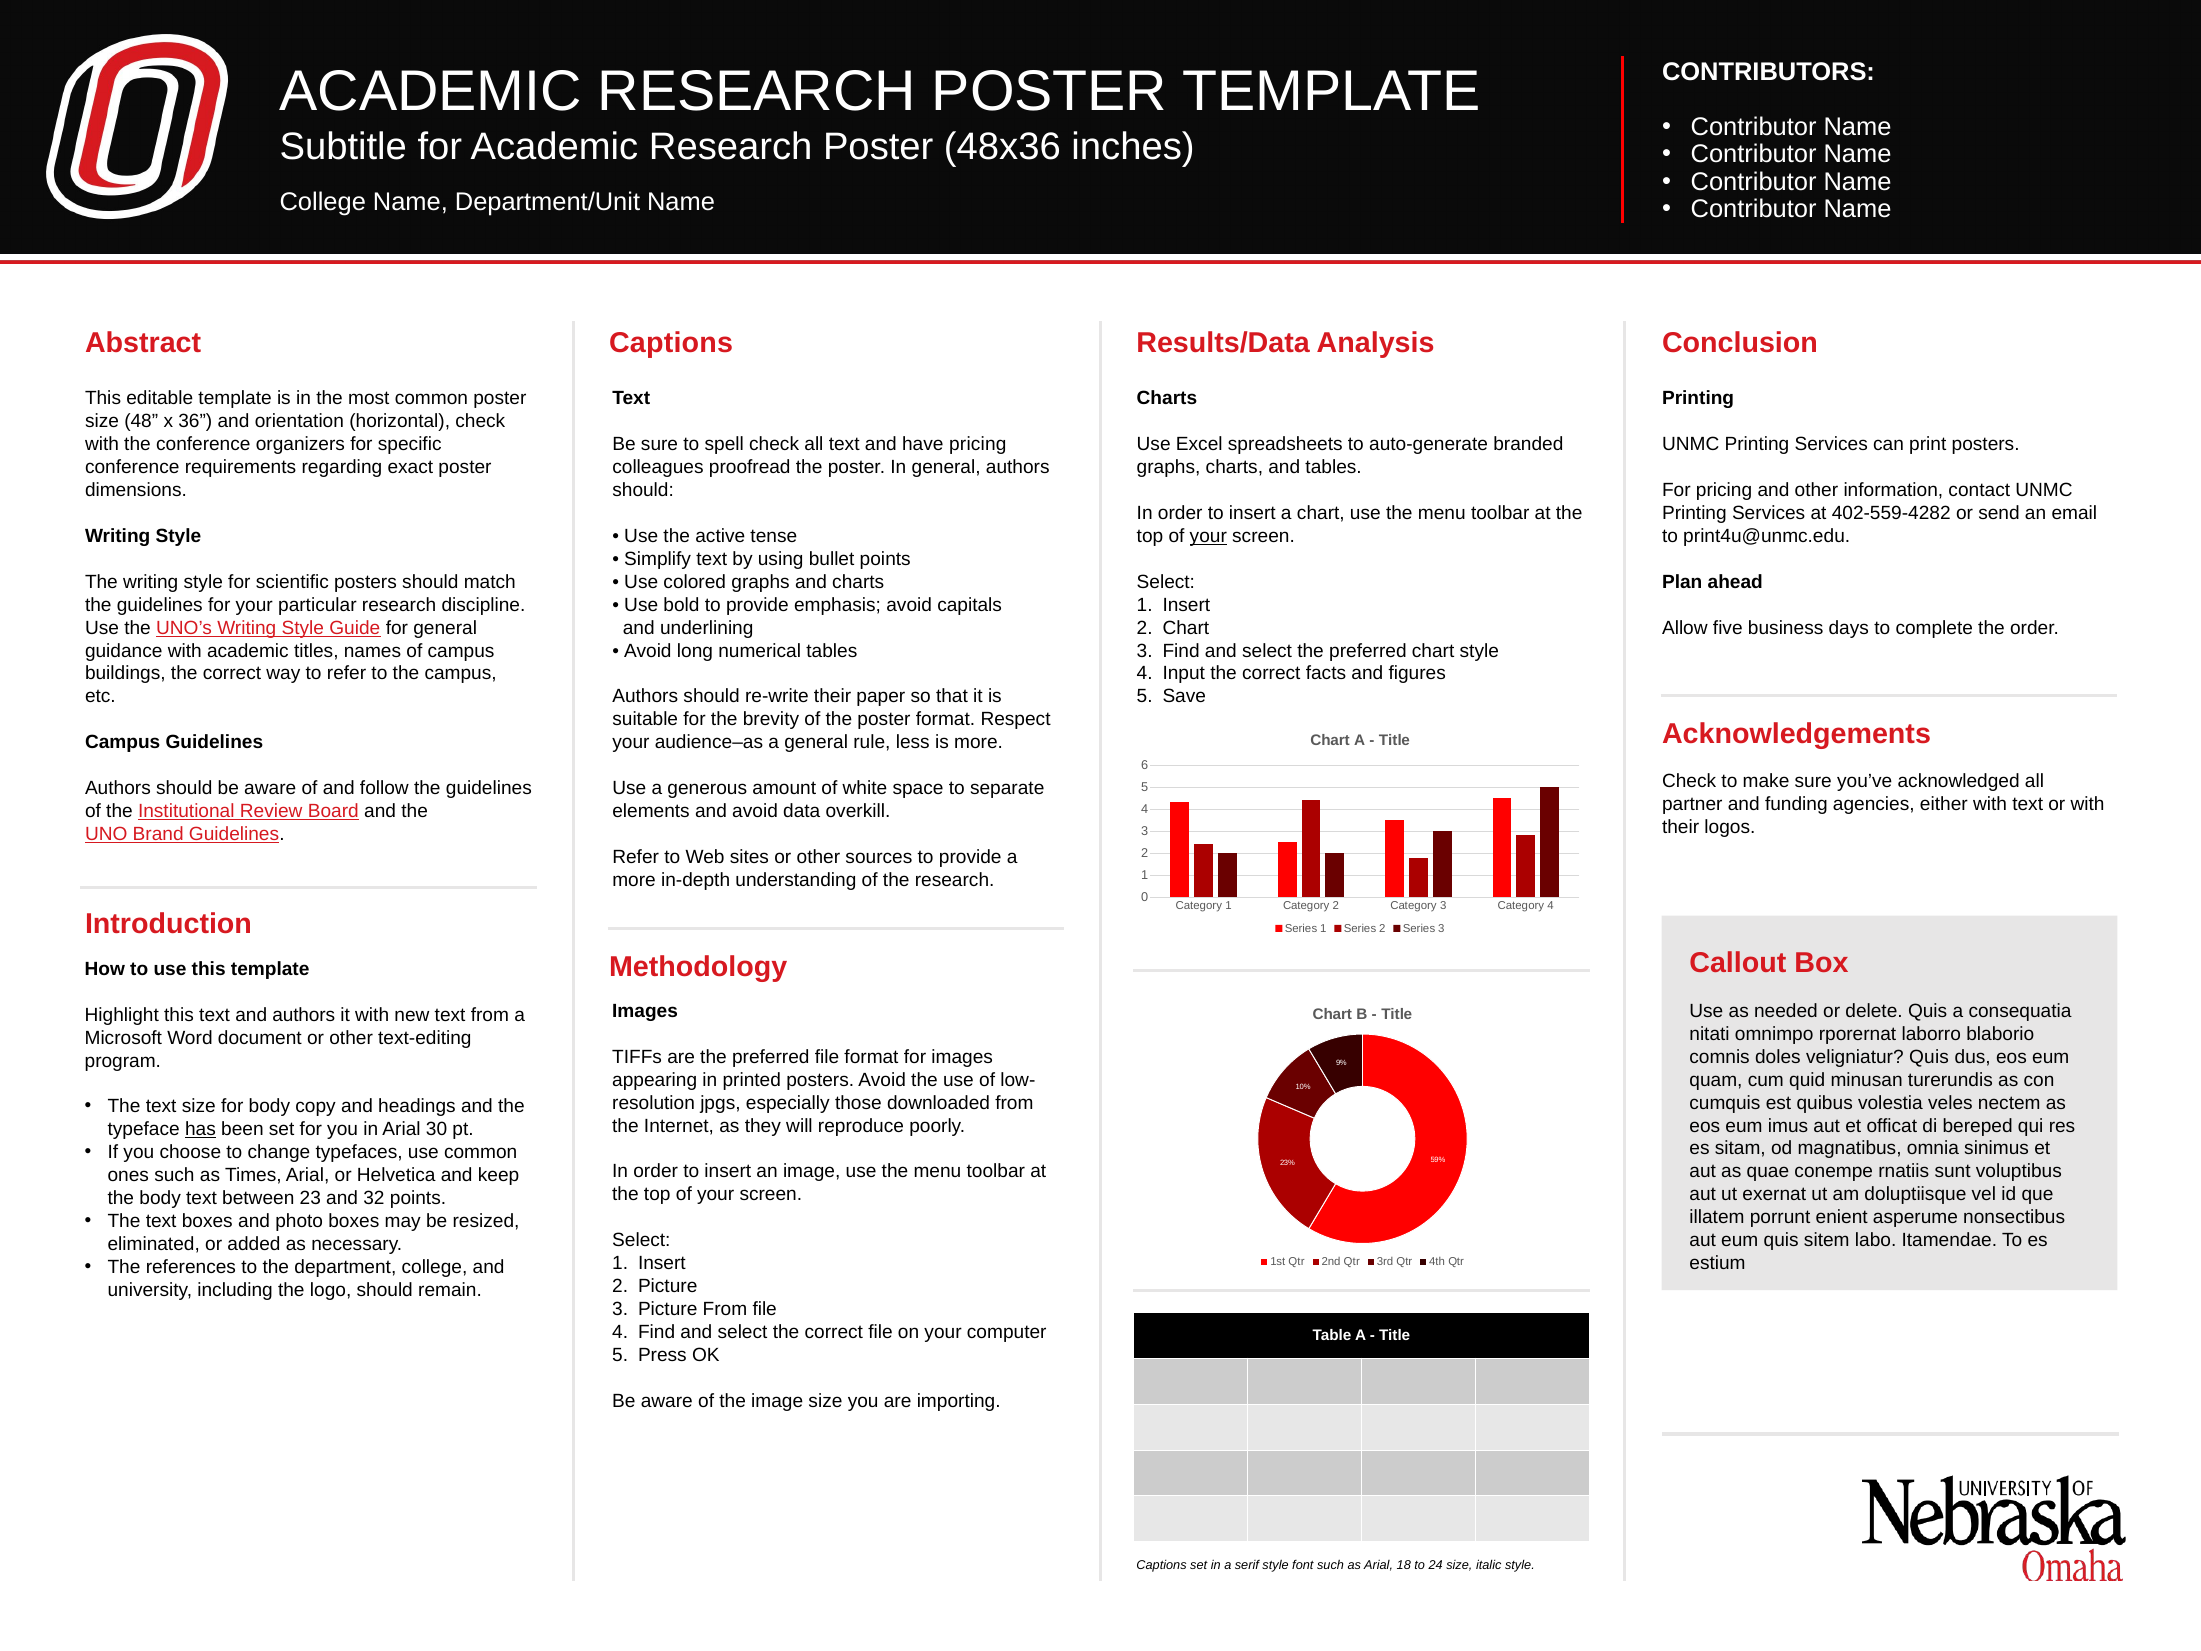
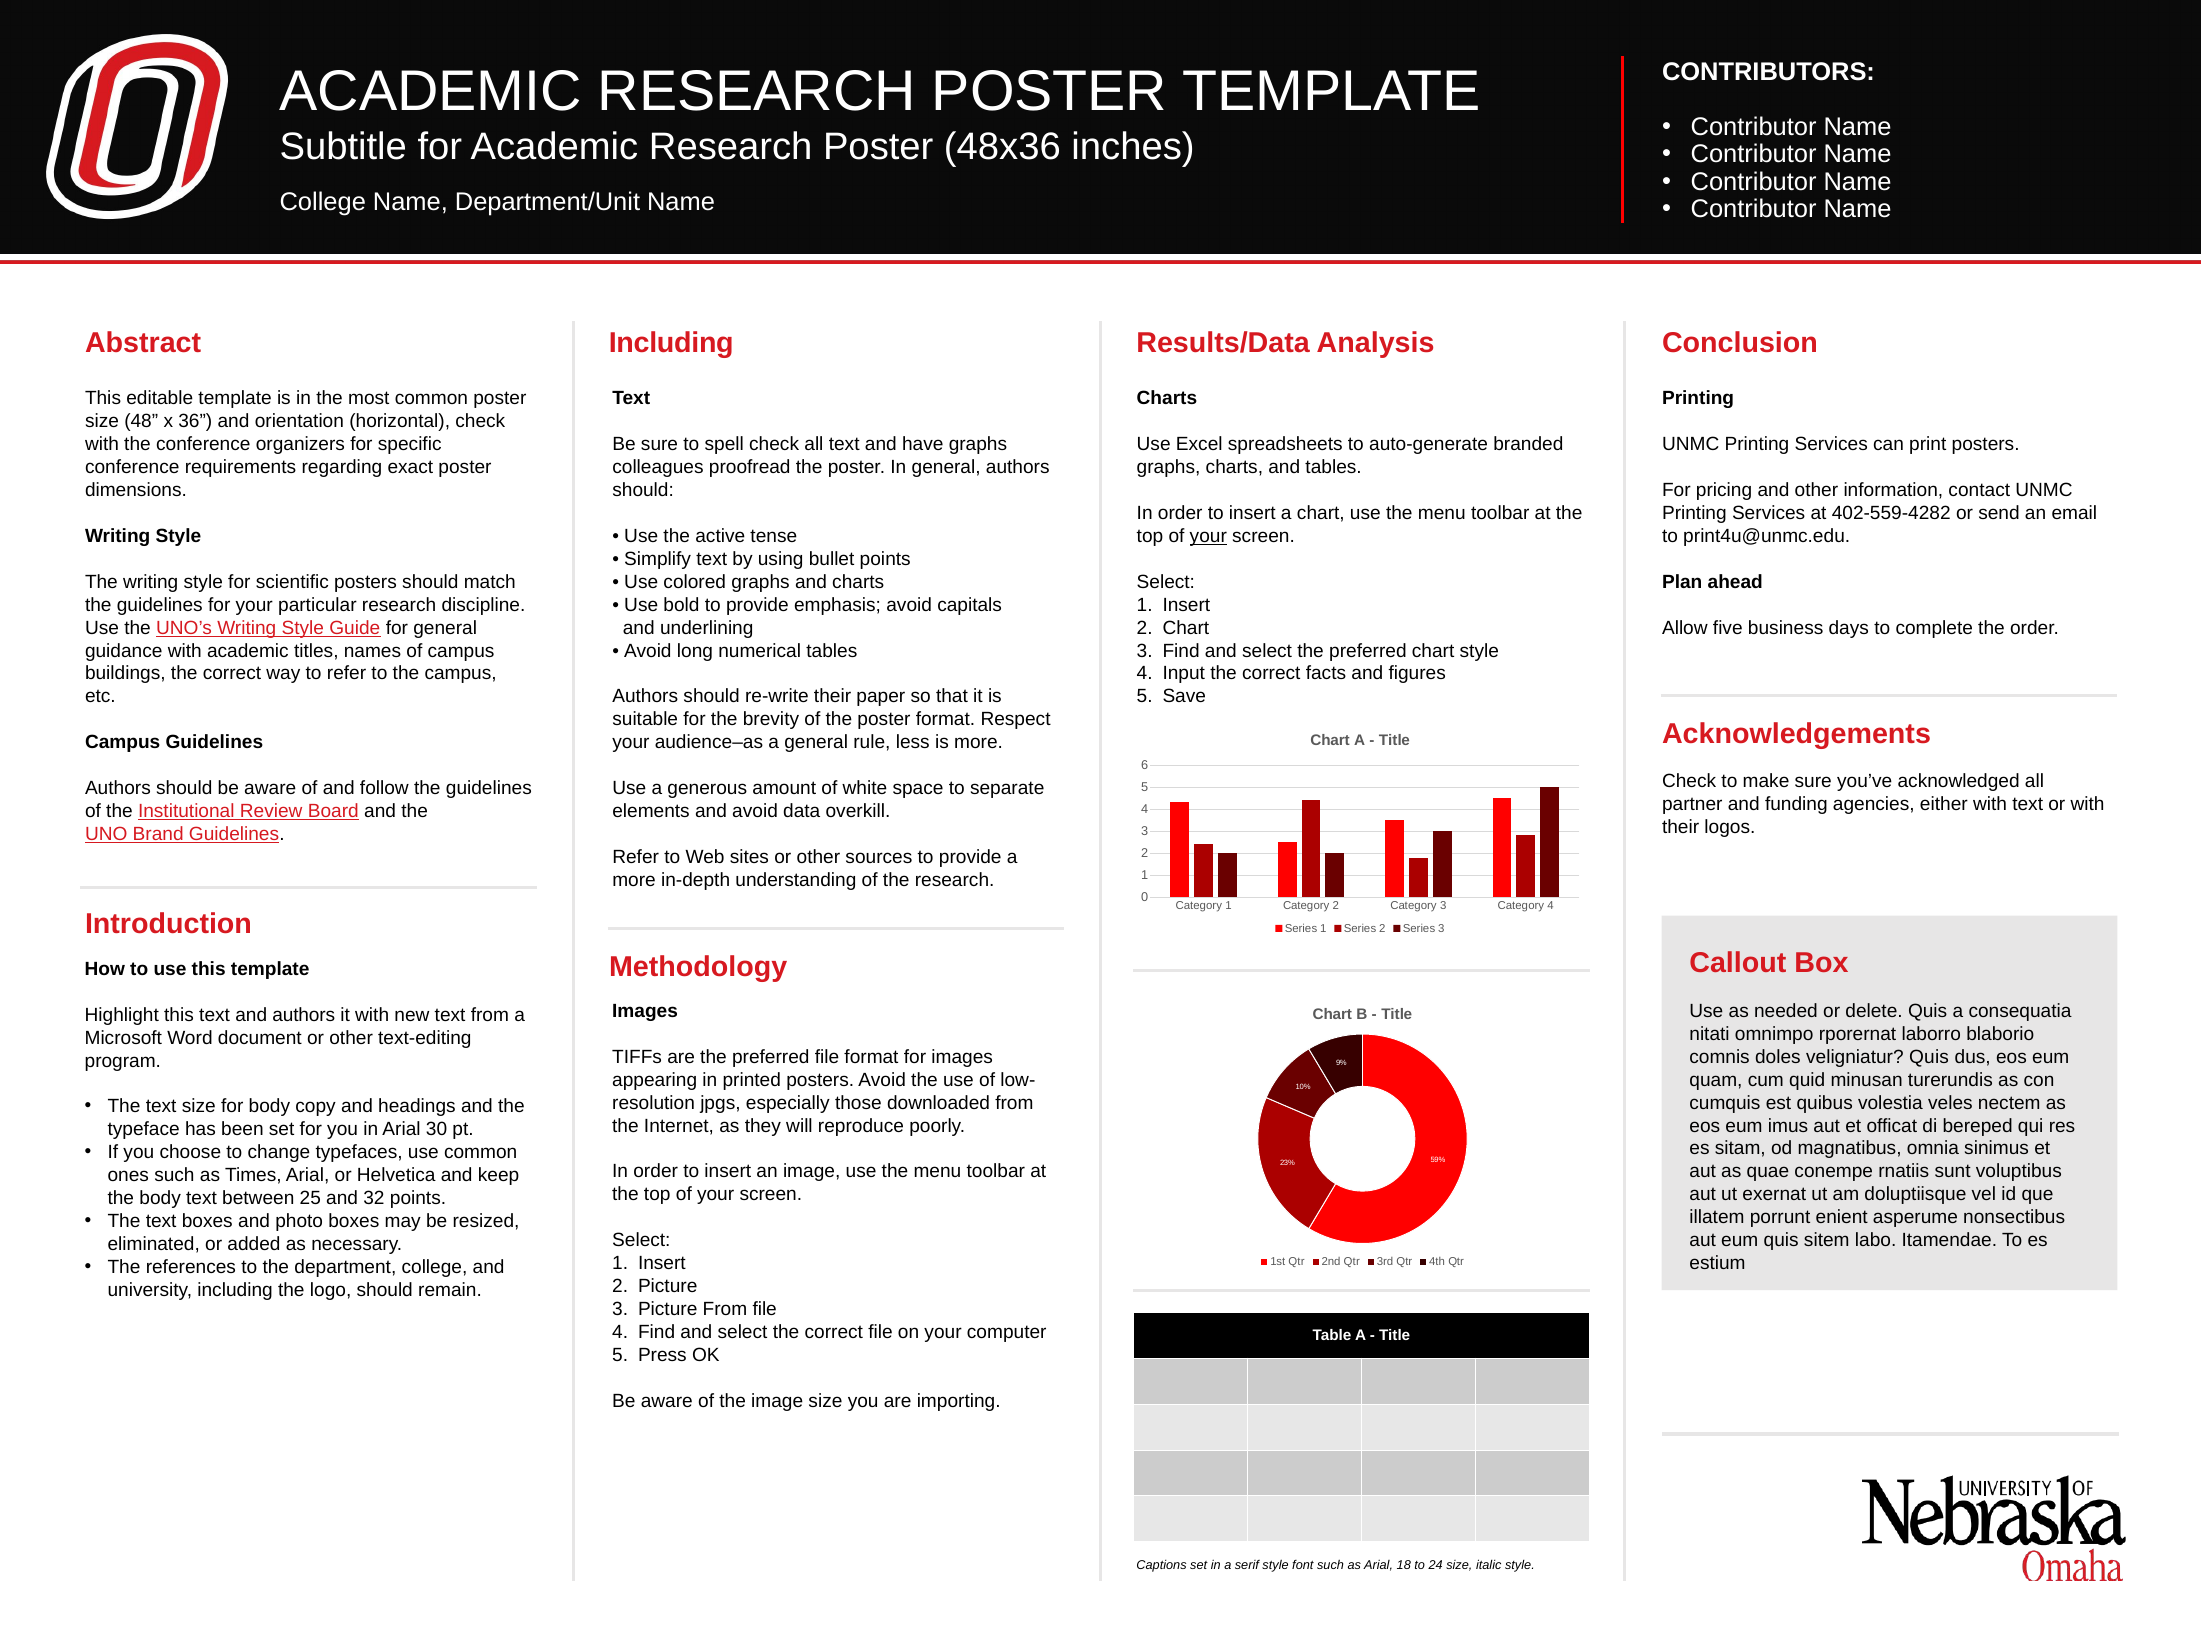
Abstract Captions: Captions -> Including (671, 343)
have pricing: pricing -> graphs (978, 444)
has underline: present -> none (200, 1129)
23: 23 -> 25 (310, 1198)
